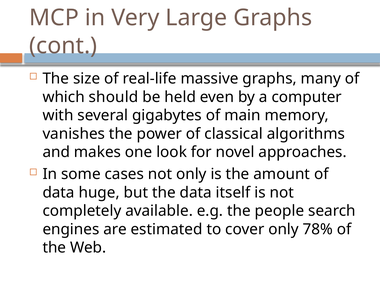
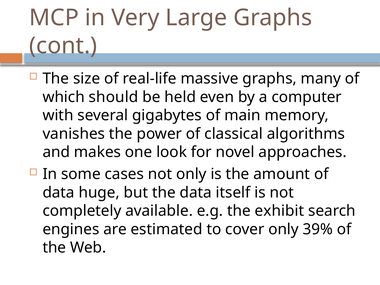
people: people -> exhibit (279, 211)
78%: 78% -> 39% (318, 229)
